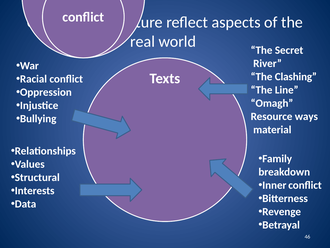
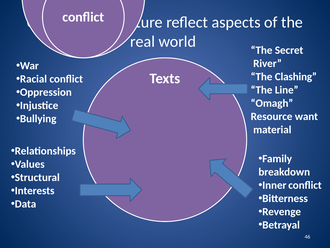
ways: ways -> want (306, 116)
